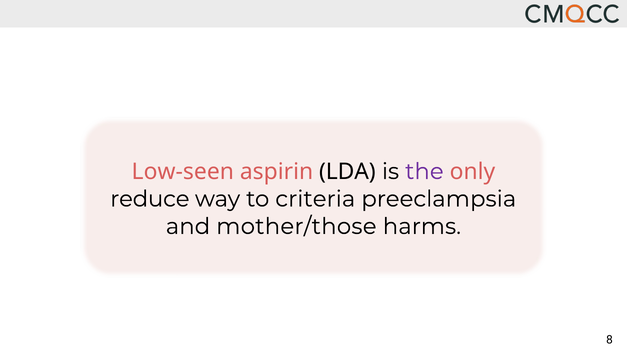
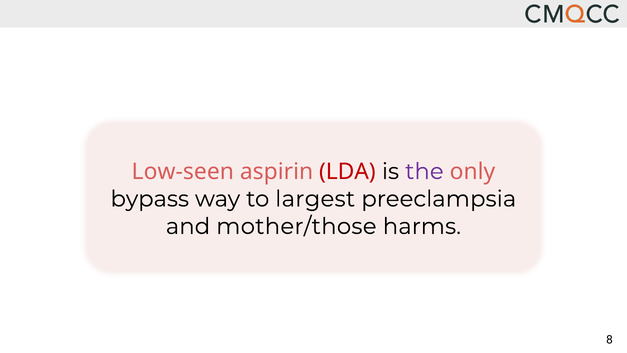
LDA colour: black -> red (347, 171)
reduce: reduce -> bypass (150, 199)
criteria: criteria -> largest (315, 199)
